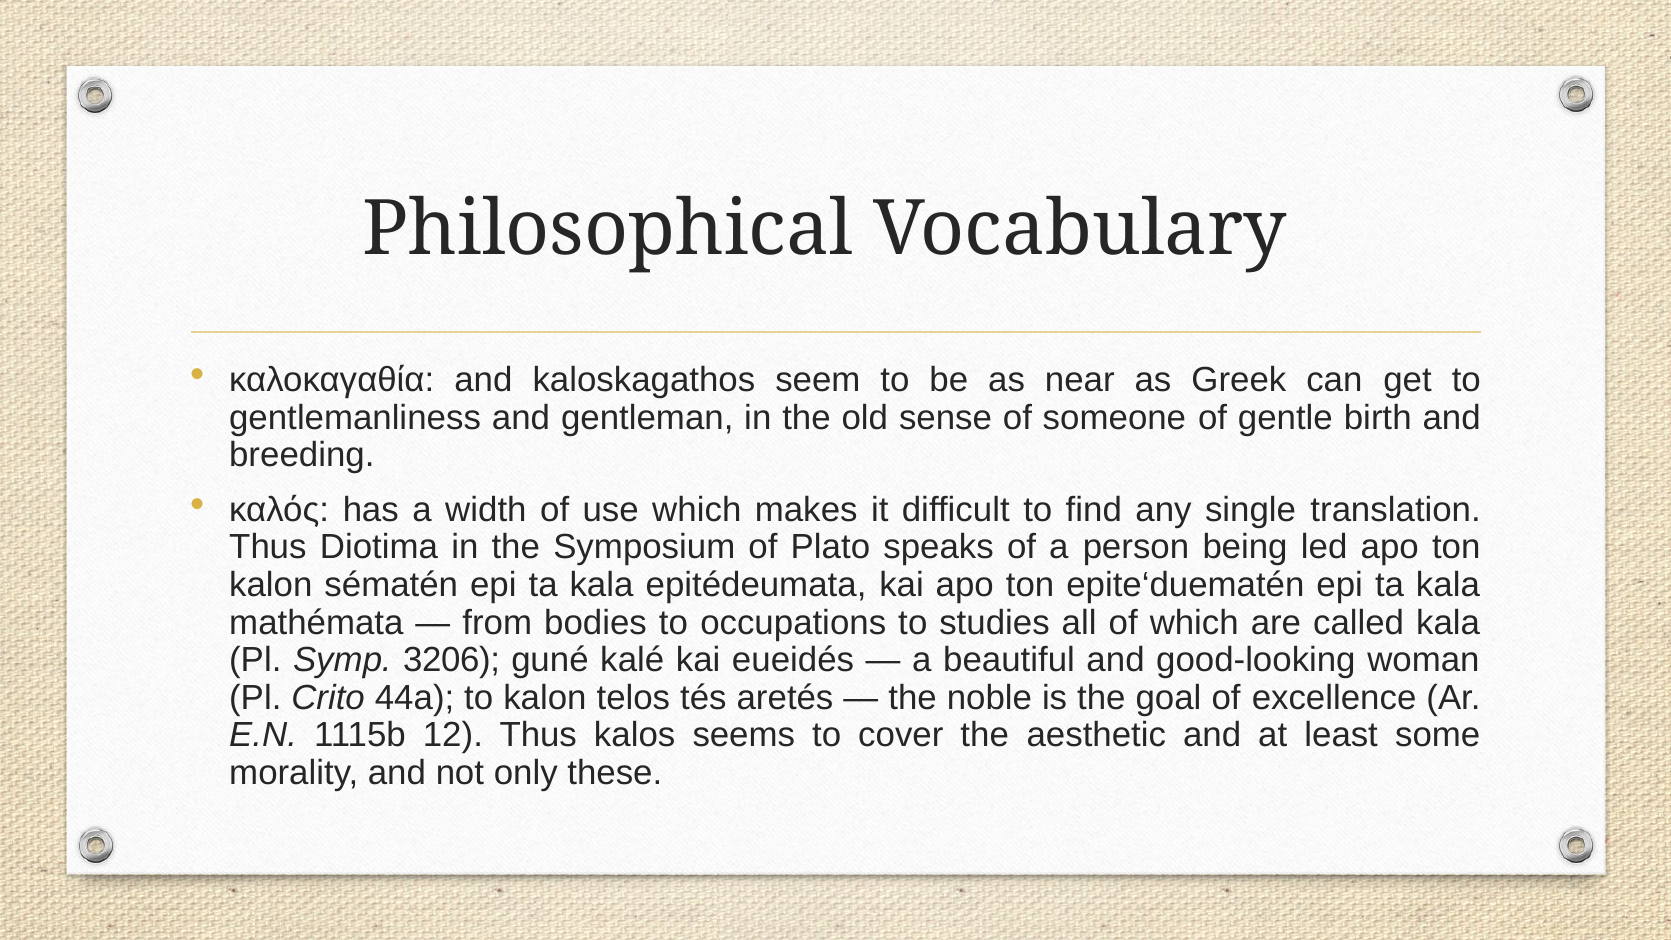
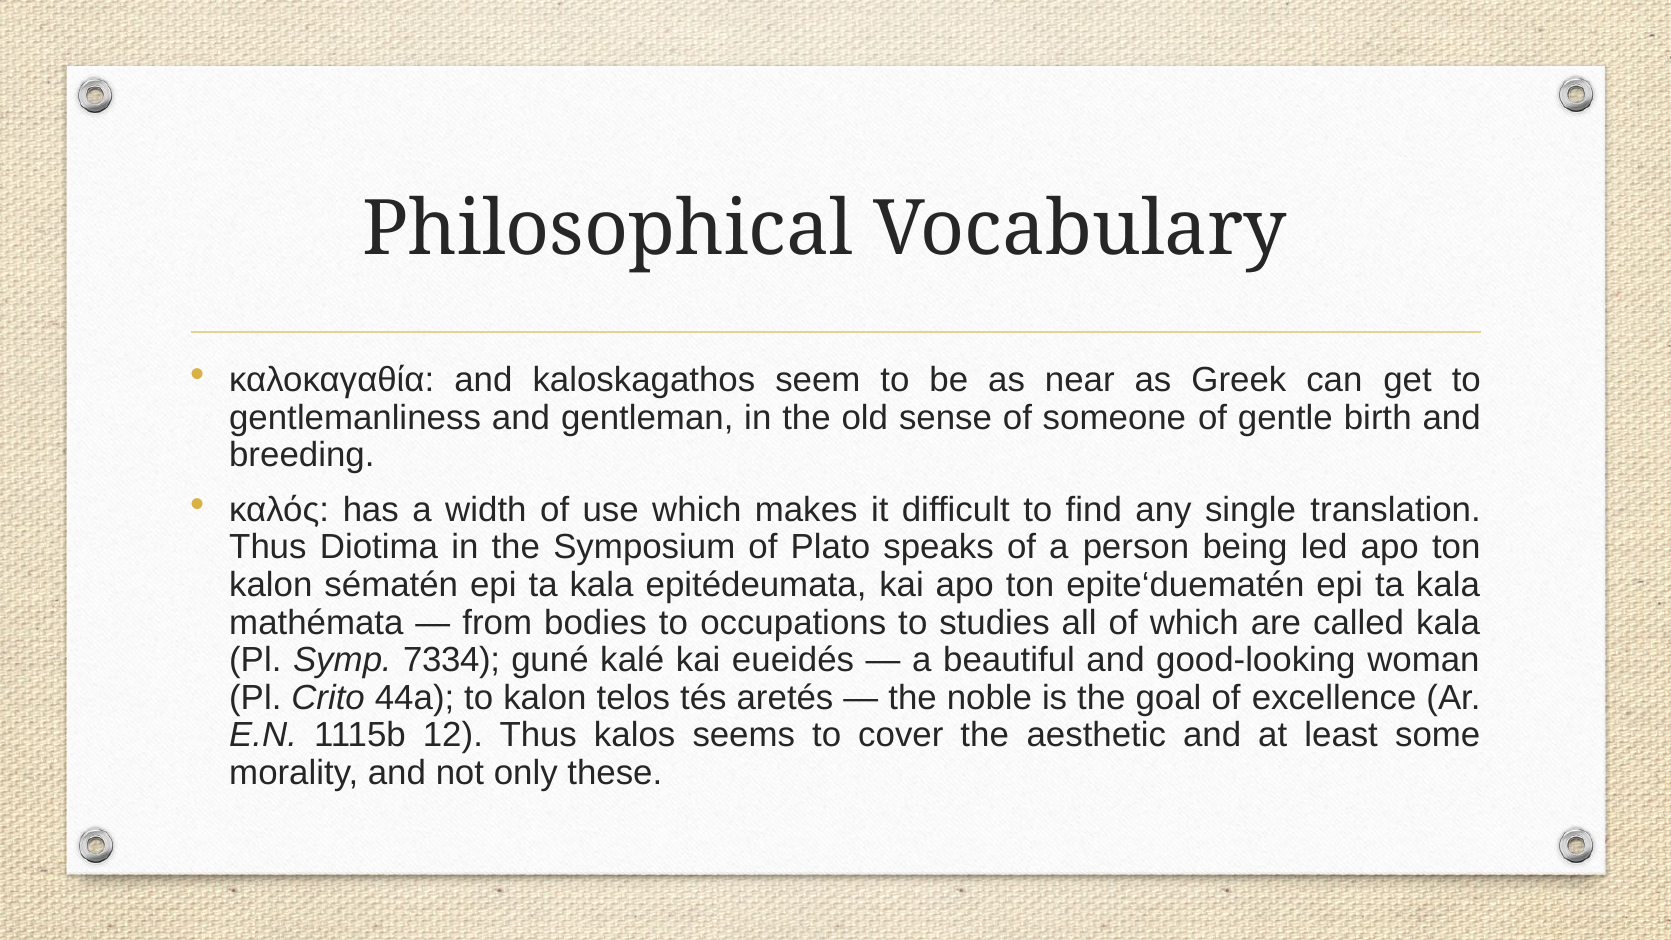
3206: 3206 -> 7334 (452, 660)
